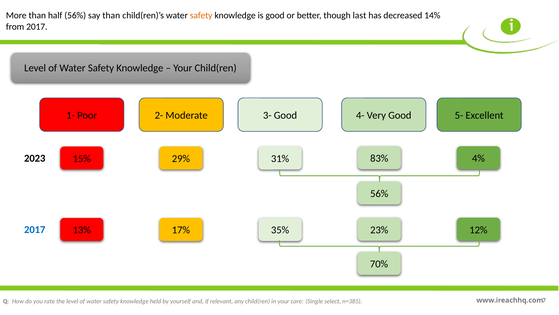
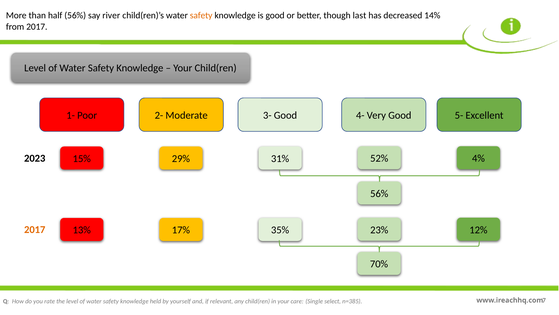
say than: than -> river (111, 15)
83%: 83% -> 52% (379, 158)
2017 colour: blue -> orange (35, 229)
